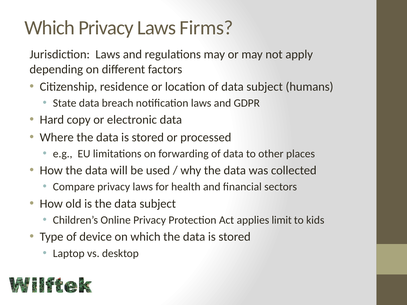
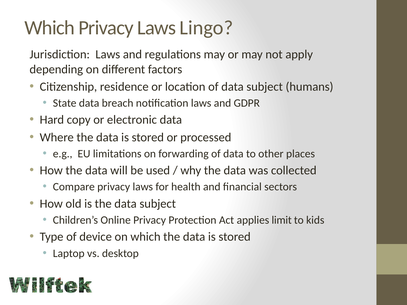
Firms: Firms -> Lingo (206, 28)
